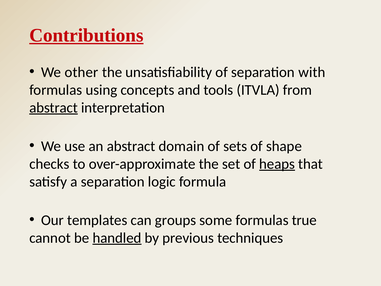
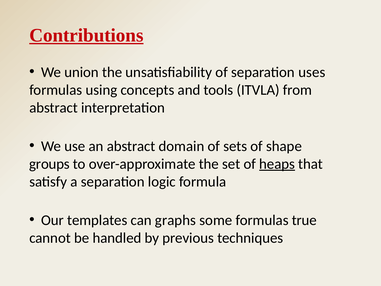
other: other -> union (82, 72)
with: with -> uses (312, 72)
abstract underline: present -> none (54, 108)
checks: checks -> groups (49, 164)
groups: groups -> graphs (175, 220)
handled underline: present -> none (117, 238)
